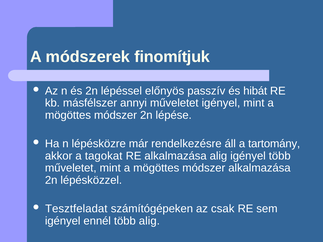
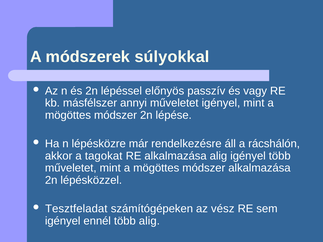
finomítjuk: finomítjuk -> súlyokkal (172, 57)
hibát: hibát -> vagy (255, 91)
tartomány: tartomány -> rácshálón (274, 144)
csak: csak -> vész (223, 209)
